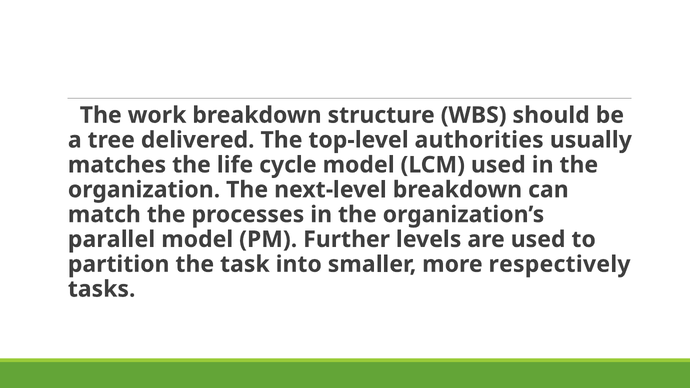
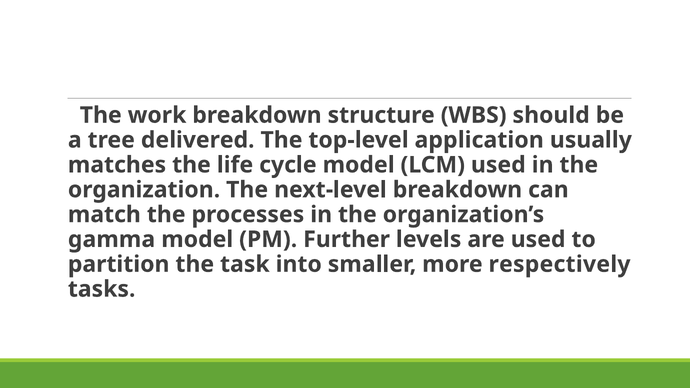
authorities: authorities -> application (479, 140)
parallel: parallel -> gamma (112, 239)
